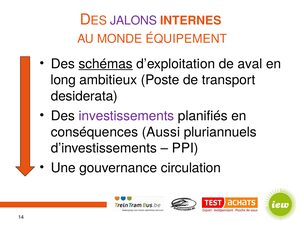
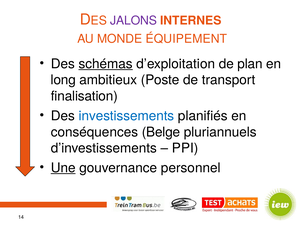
aval: aval -> plan (250, 64)
desiderata: desiderata -> finalisation (84, 96)
investissements colour: purple -> blue (126, 116)
Aussi: Aussi -> Belge (161, 132)
Une underline: none -> present (63, 168)
circulation: circulation -> personnel (191, 168)
